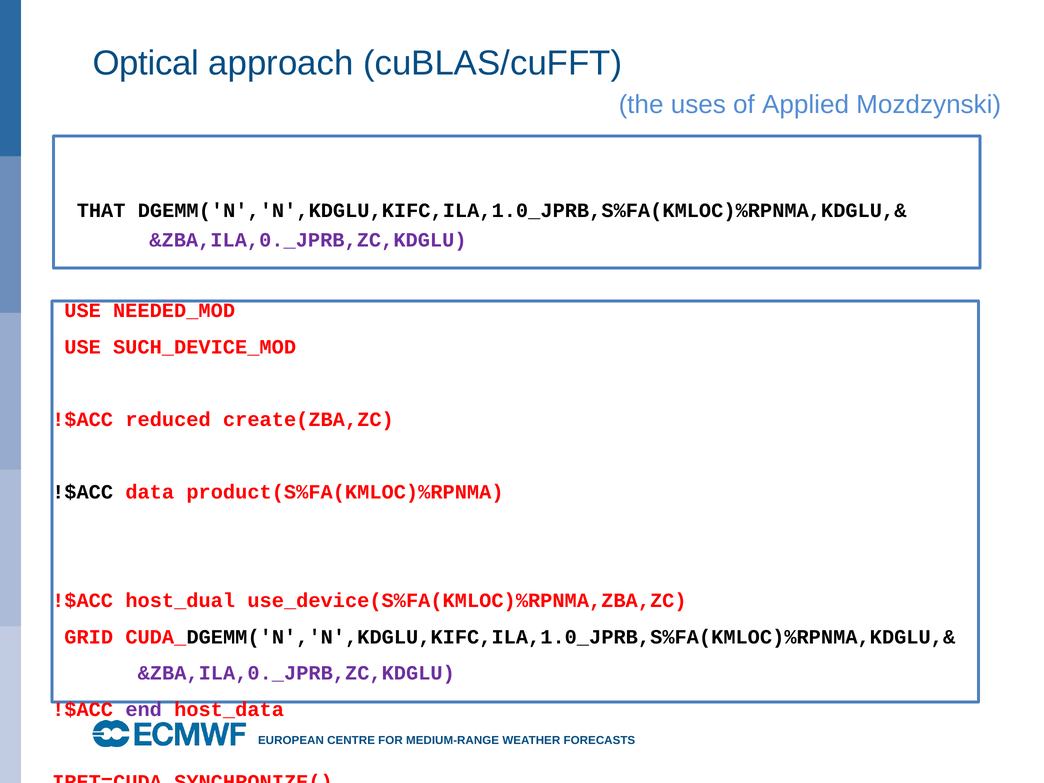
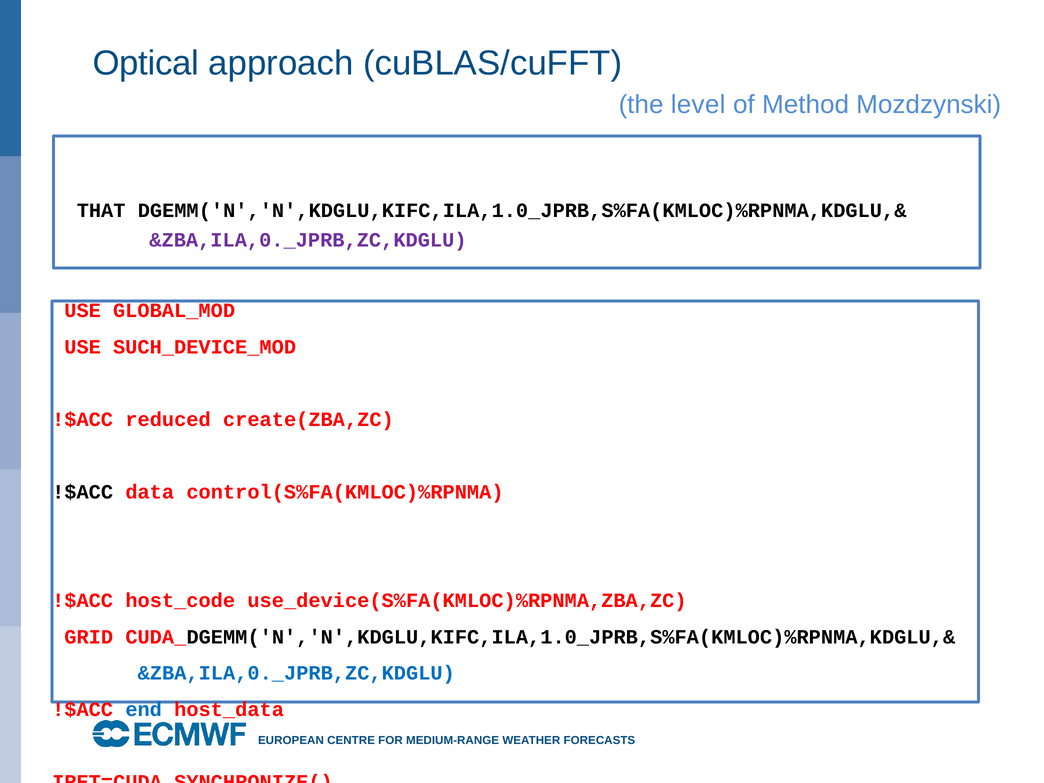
uses: uses -> level (698, 105)
Applied: Applied -> Method (806, 105)
NEEDED_MOD: NEEDED_MOD -> GLOBAL_MOD (174, 311)
product(S%FA(KMLOC)%RPNMA: product(S%FA(KMLOC)%RPNMA -> control(S%FA(KMLOC)%RPNMA (345, 492)
host_dual: host_dual -> host_code (180, 601)
&ZBA,ILA,0._JPRB,ZC,KDGLU colour: purple -> blue (296, 673)
end colour: purple -> blue (144, 709)
